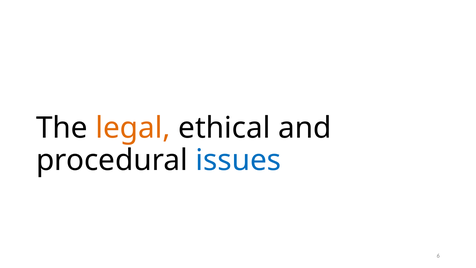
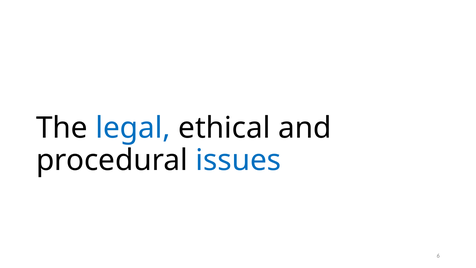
legal colour: orange -> blue (133, 128)
